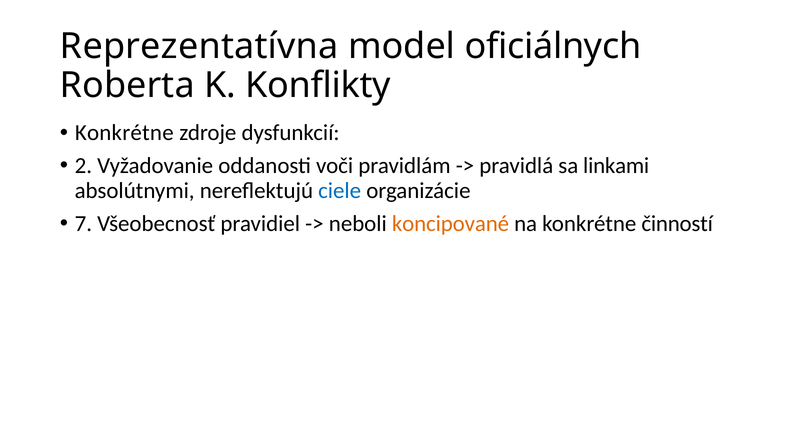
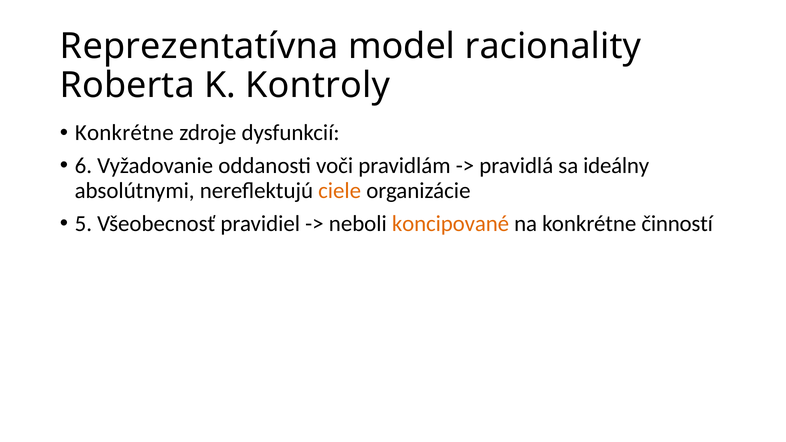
oficiálnych: oficiálnych -> racionality (553, 47)
Konflikty: Konflikty -> Kontroly (318, 85)
2: 2 -> 6 (83, 166)
linkami: linkami -> ideálny (616, 166)
ciele colour: blue -> orange (340, 191)
7: 7 -> 5 (83, 224)
